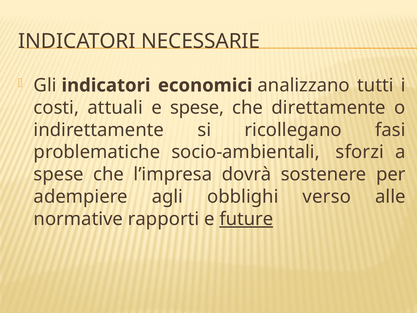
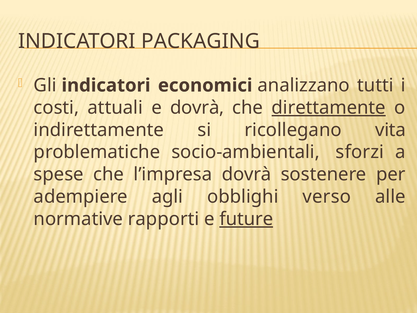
NECESSARIE: NECESSARIE -> PACKAGING (201, 41)
e spese: spese -> dovrà (197, 108)
direttamente underline: none -> present (329, 108)
fasi: fasi -> vita (391, 130)
